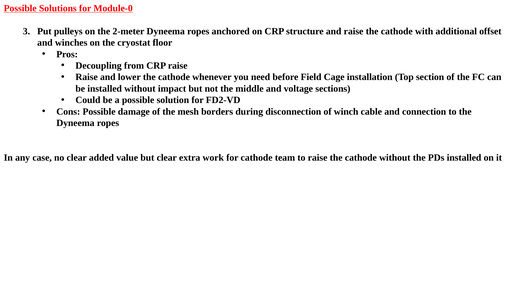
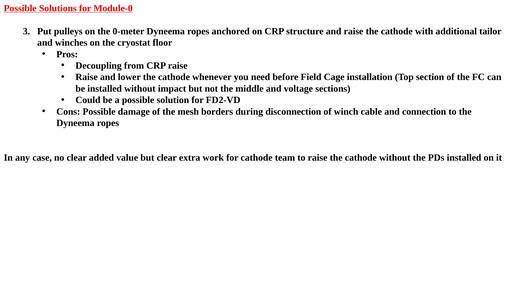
2-meter: 2-meter -> 0-meter (128, 31)
offset: offset -> tailor (490, 31)
